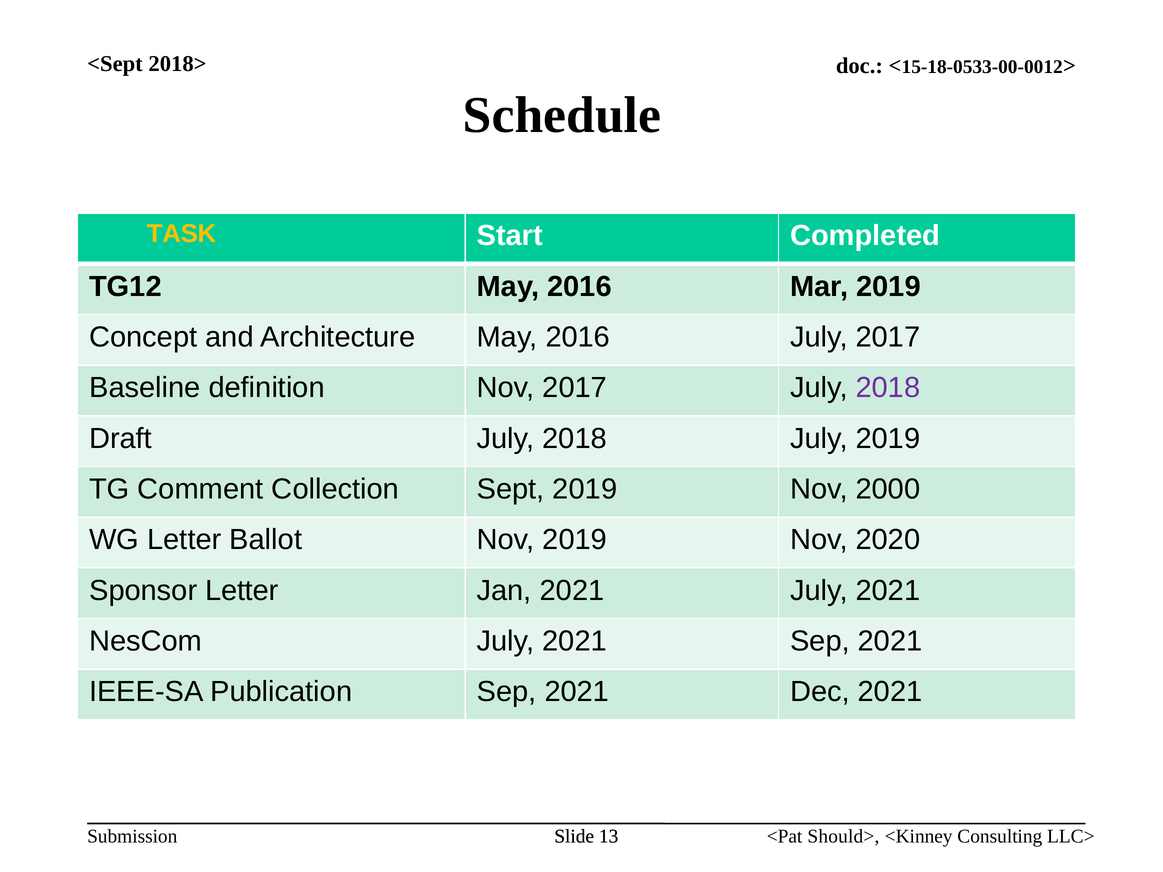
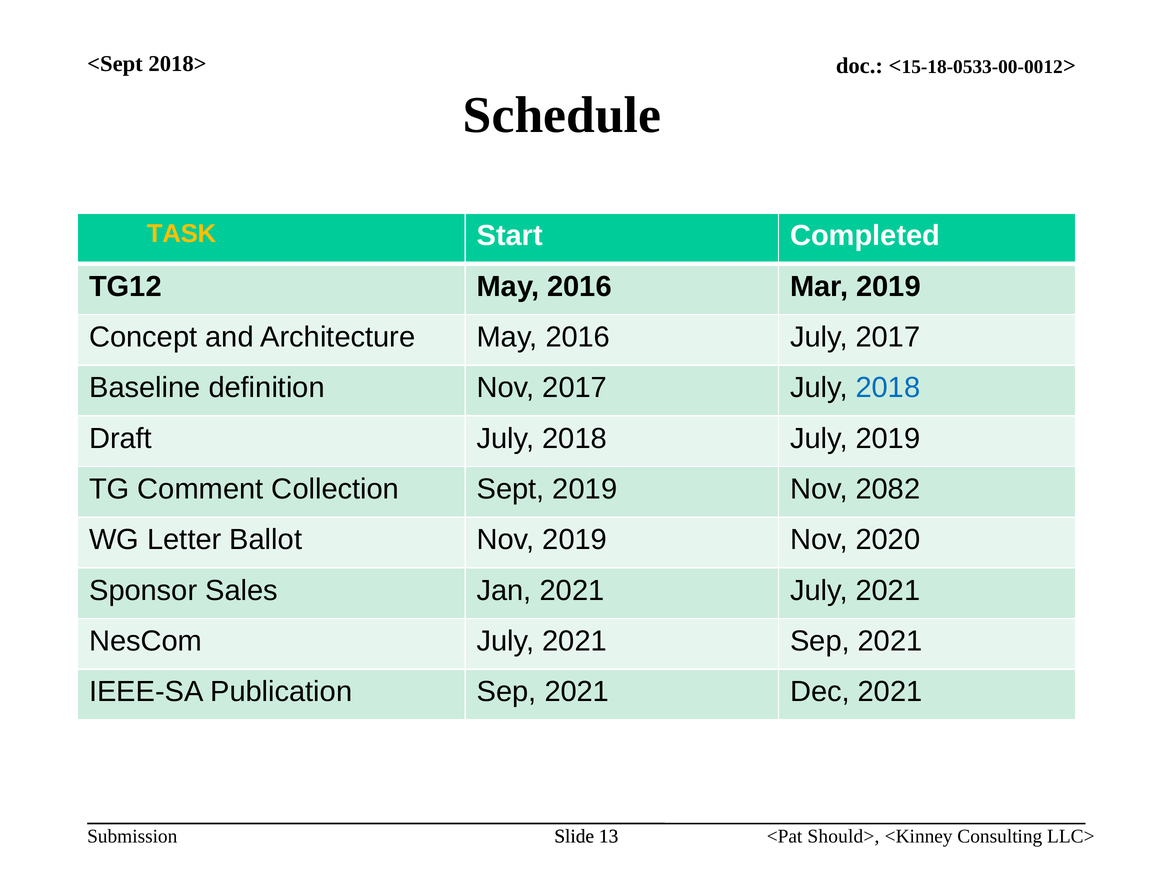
2018 colour: purple -> blue (888, 388)
2000: 2000 -> 2082 (888, 489)
Sponsor Letter: Letter -> Sales (242, 591)
